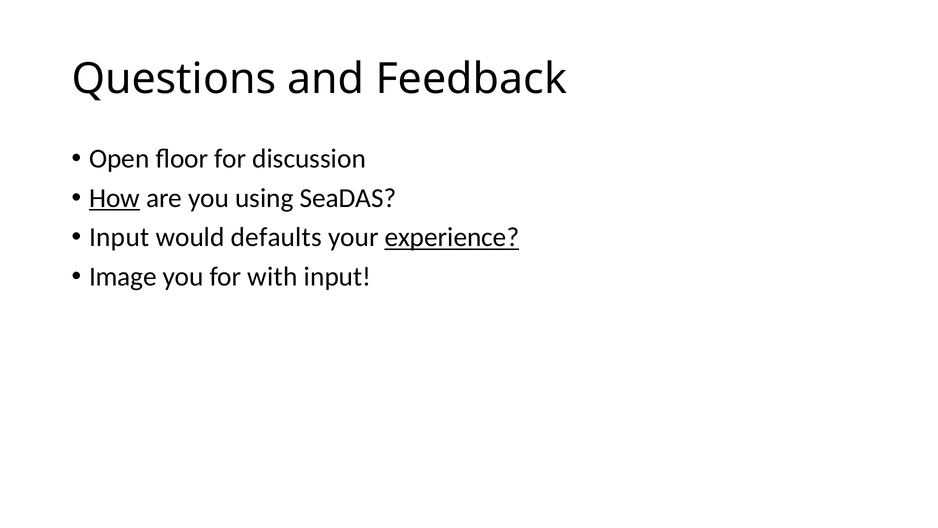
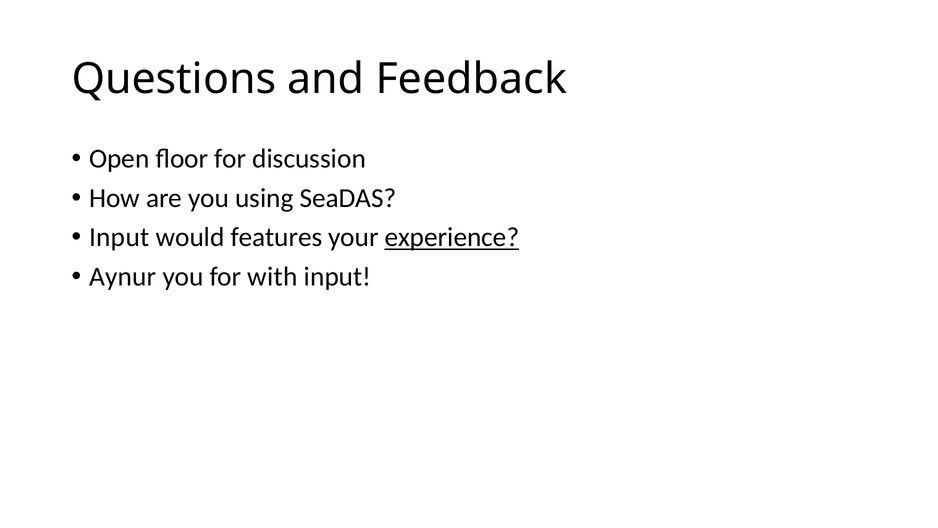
How underline: present -> none (115, 198)
defaults: defaults -> features (276, 237)
Image: Image -> Aynur (123, 277)
